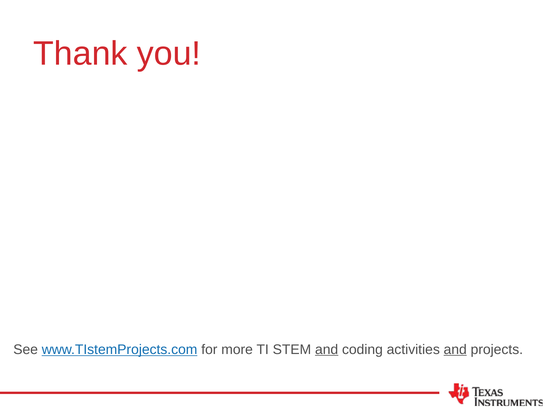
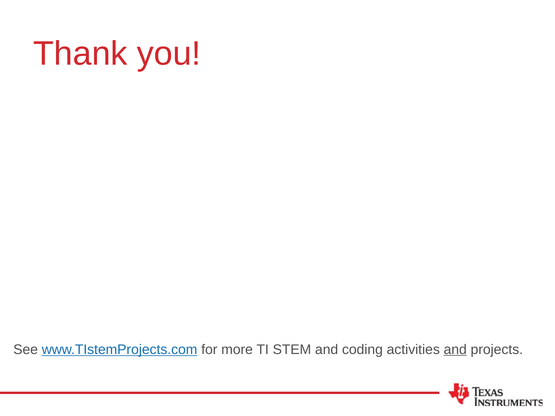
and underline: present -> none (327, 350)
